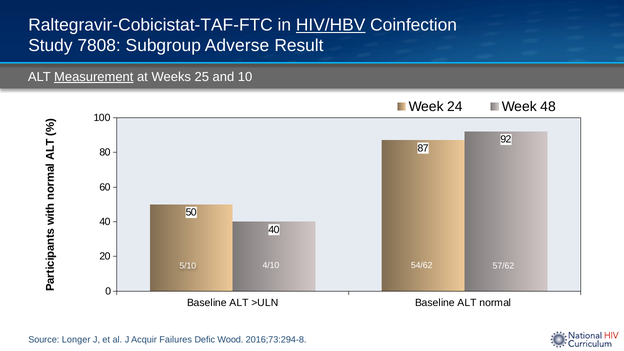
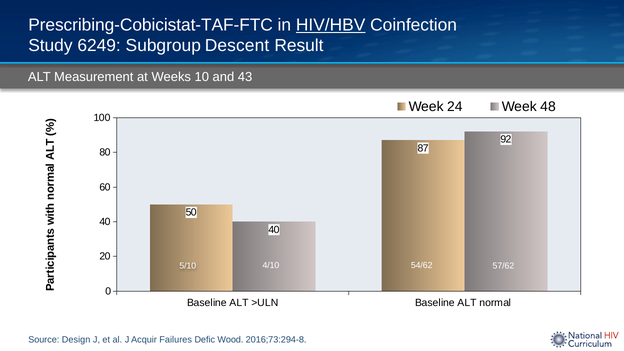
Raltegravir-Cobicistat-TAF-FTC: Raltegravir-Cobicistat-TAF-FTC -> Prescribing-Cobicistat-TAF-FTC (151, 25)
7808: 7808 -> 6249 (99, 46)
Adverse: Adverse -> Descent (237, 46)
Measurement underline: present -> none (94, 77)
25: 25 -> 10 (202, 77)
10: 10 -> 43 (245, 77)
Longer: Longer -> Design (76, 340)
